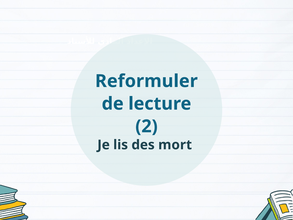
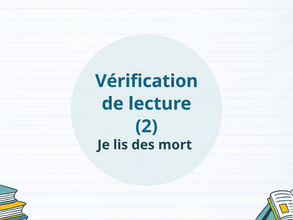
Reformuler: Reformuler -> Vérification (147, 81)
